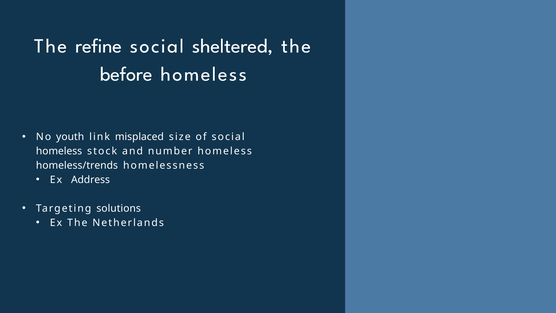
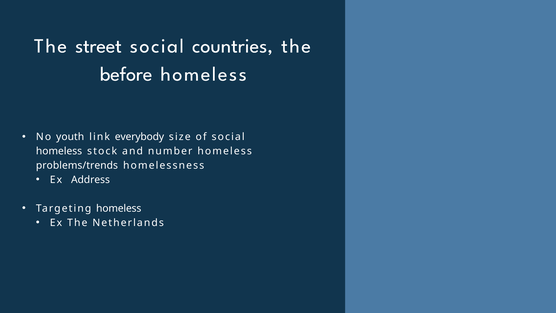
refine: refine -> street (98, 46)
sheltered: sheltered -> countries (232, 46)
misplaced: misplaced -> everybody (139, 137)
homeless/trends: homeless/trends -> problems/trends (77, 165)
Targeting solutions: solutions -> homeless (119, 208)
